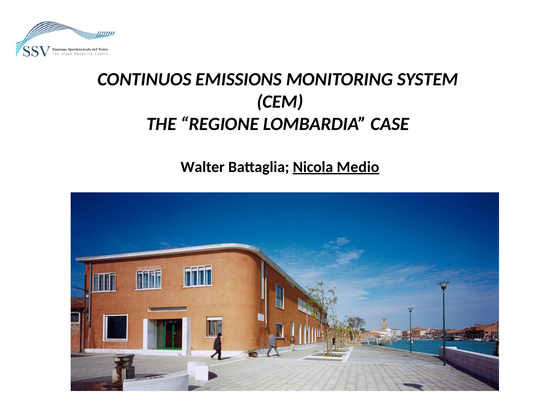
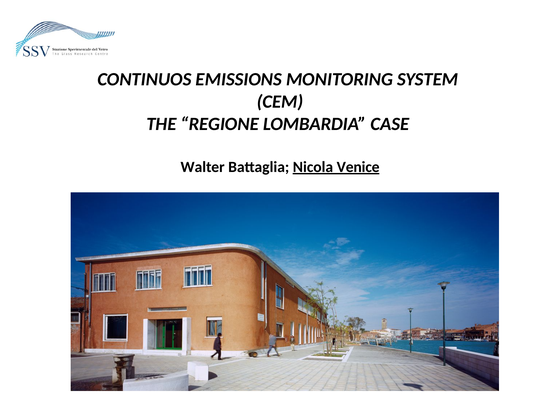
Medio: Medio -> Venice (358, 167)
